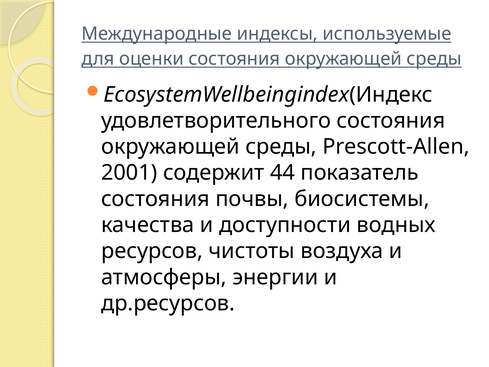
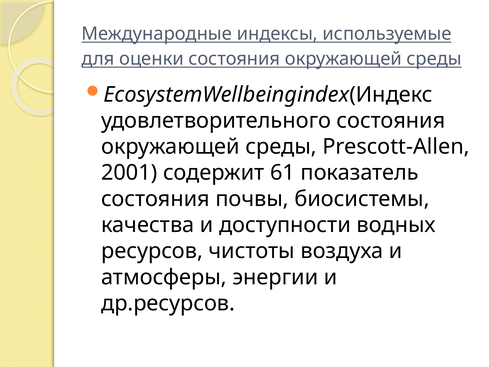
44: 44 -> 61 (282, 173)
